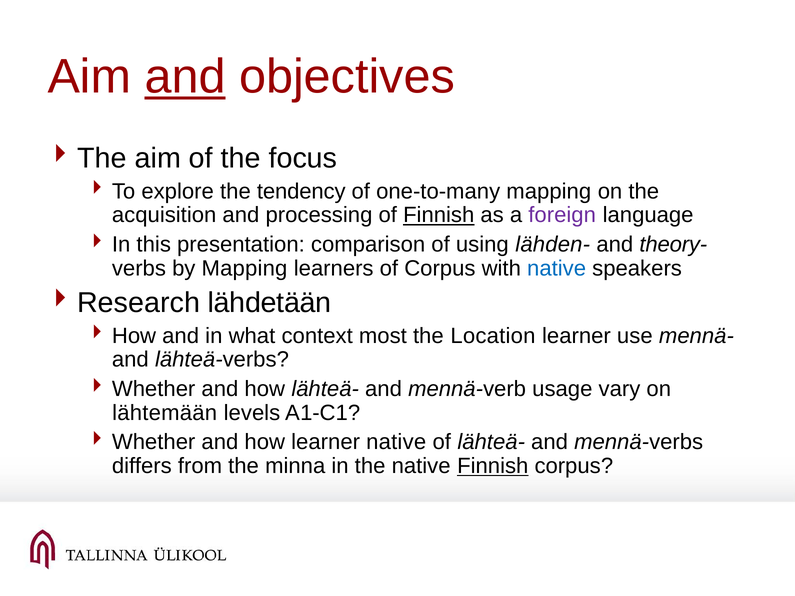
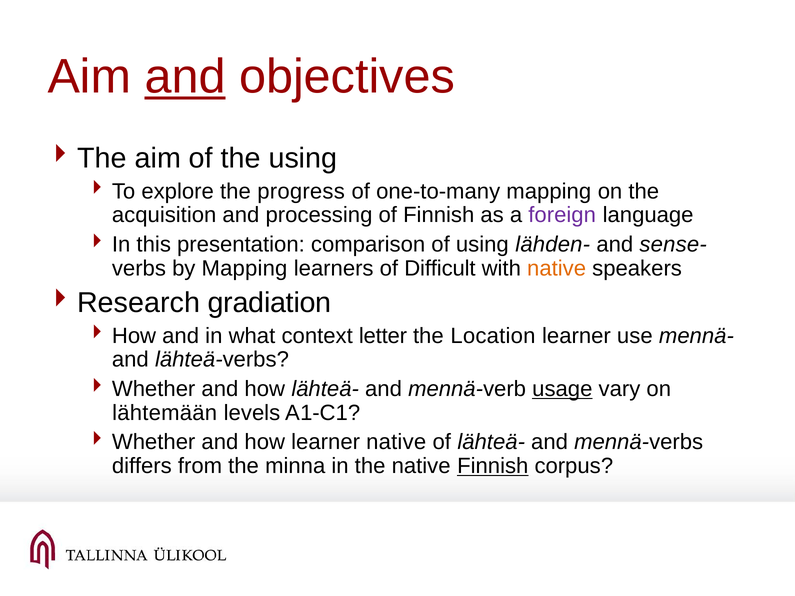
the focus: focus -> using (303, 158)
tendency: tendency -> progress (301, 191)
Finnish underline: present -> none (439, 215)
theory-: theory- -> sense- (673, 245)
of Corpus: Corpus -> Difficult (440, 268)
native colour: blue -> orange (557, 268)
lähdetään: lähdetään -> gradiation (270, 303)
most: most -> letter (383, 336)
usage underline: none -> present (562, 389)
